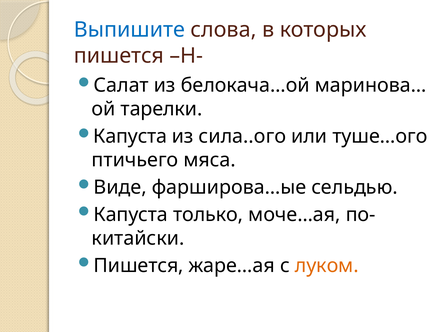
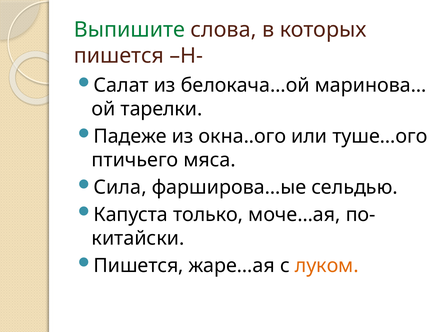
Выпишите colour: blue -> green (129, 30)
Капуста: Капуста -> Падеже (130, 136)
сила..ого: сила..ого -> окна..ого (242, 136)
Виде: Виде -> Сила (120, 187)
